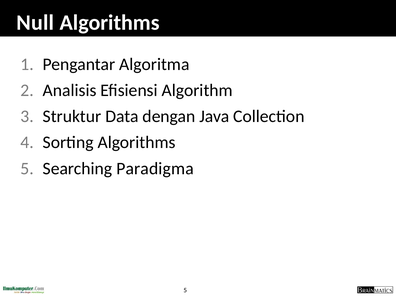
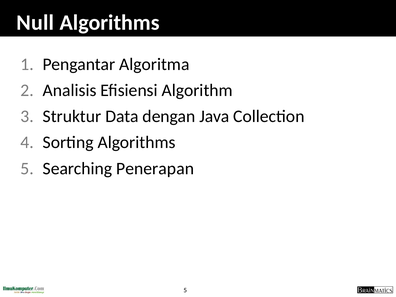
Paradigma: Paradigma -> Penerapan (155, 168)
